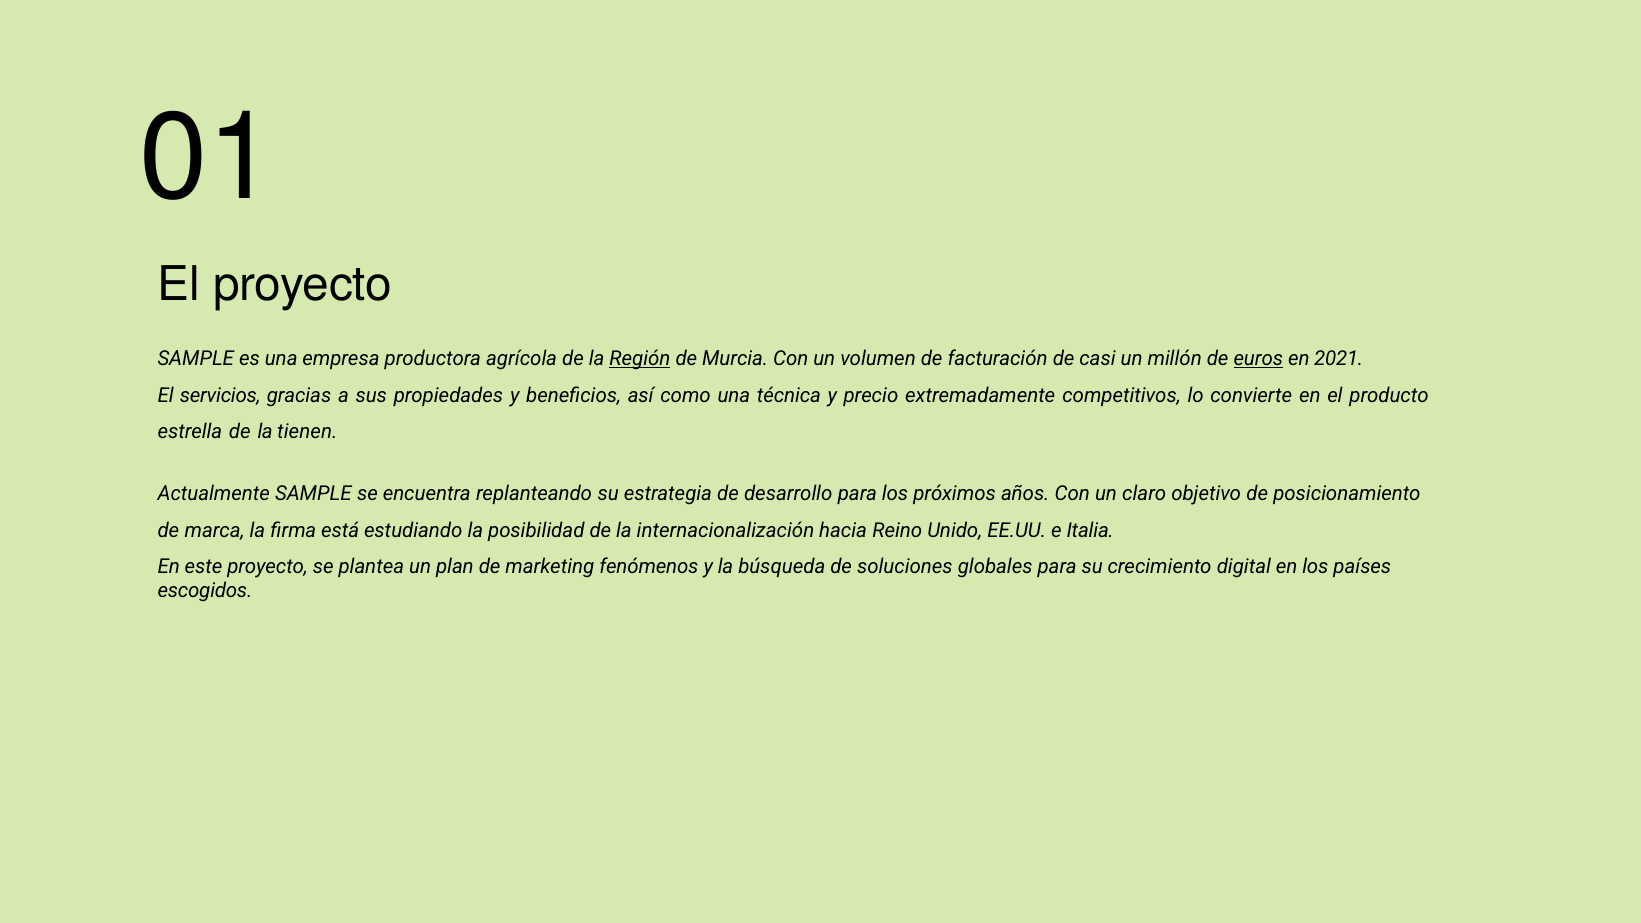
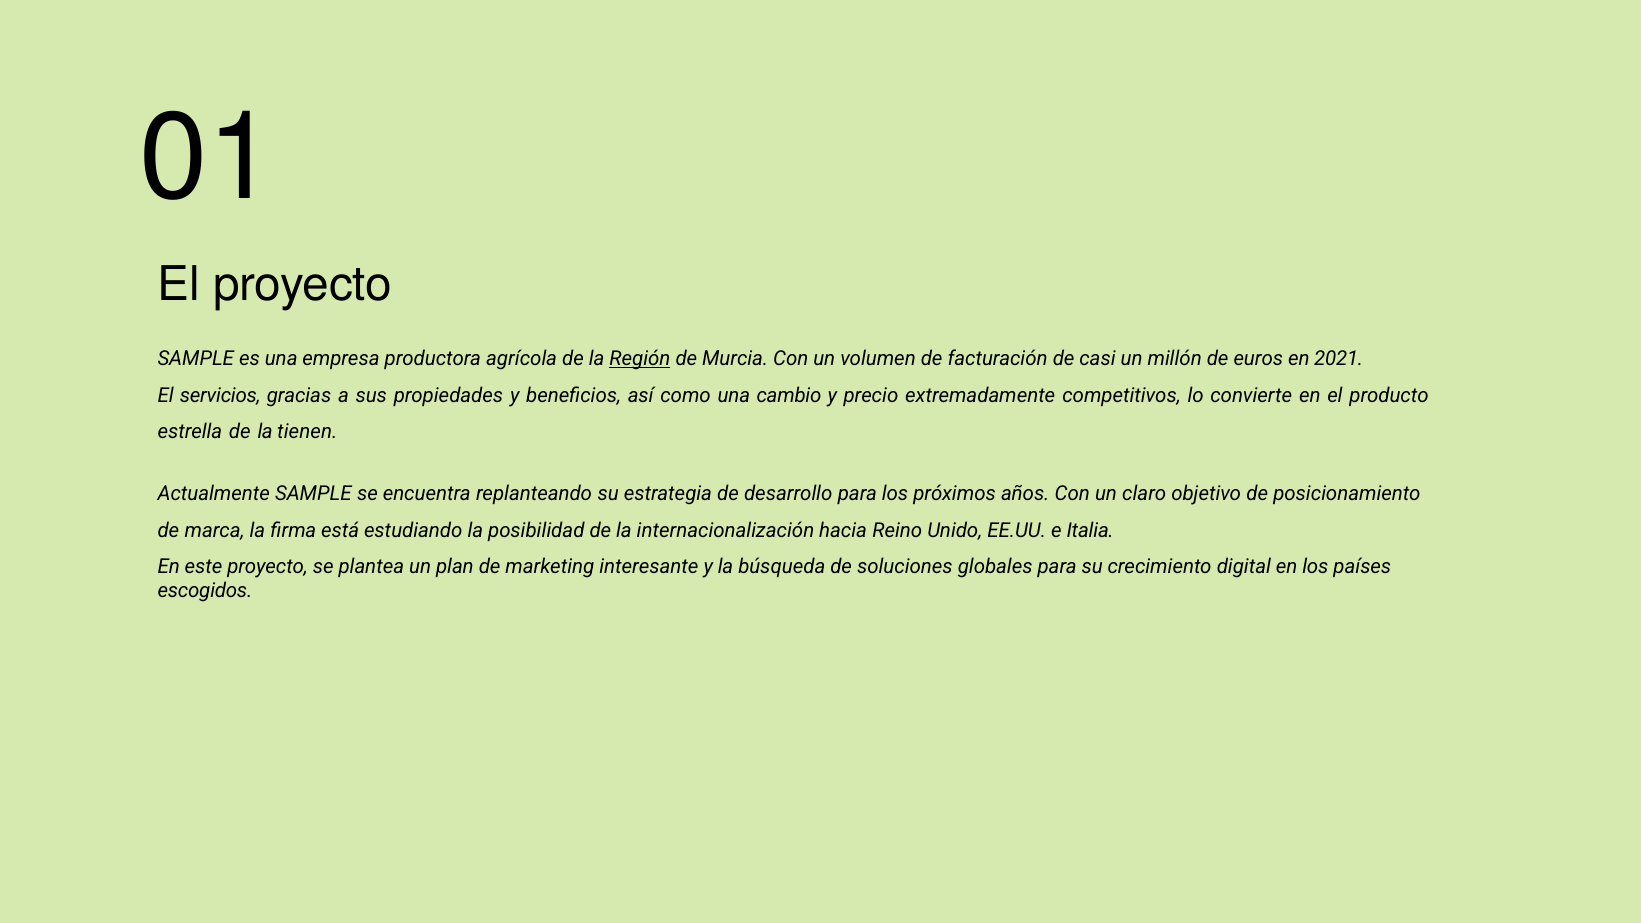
euros underline: present -> none (1258, 358)
técnica: técnica -> cambio (789, 395)
fenómenos: fenómenos -> interesante (649, 566)
